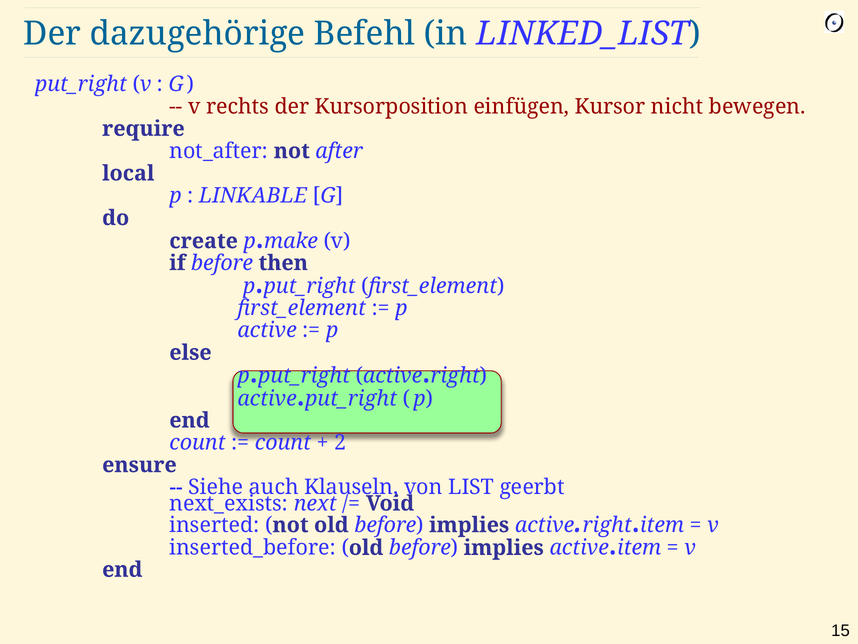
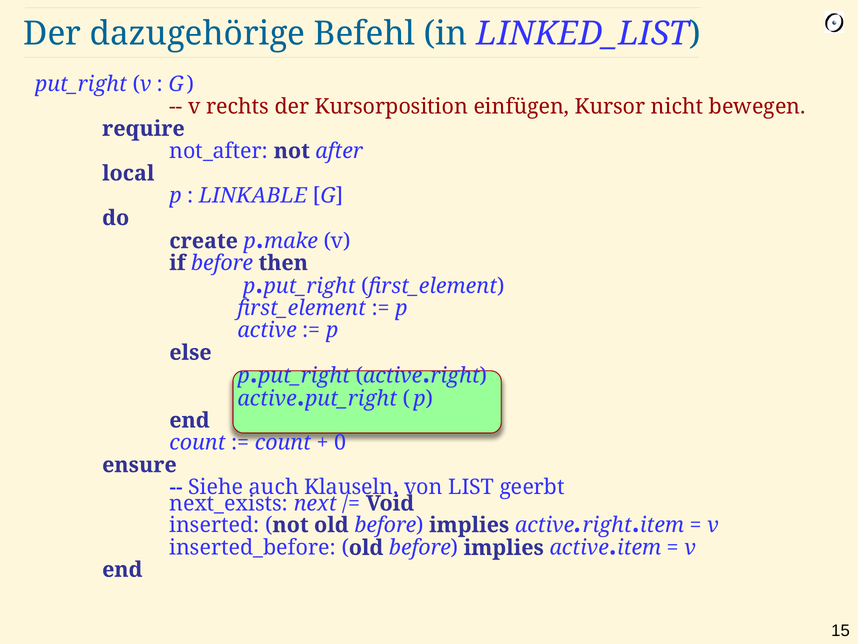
2: 2 -> 0 (340, 442)
